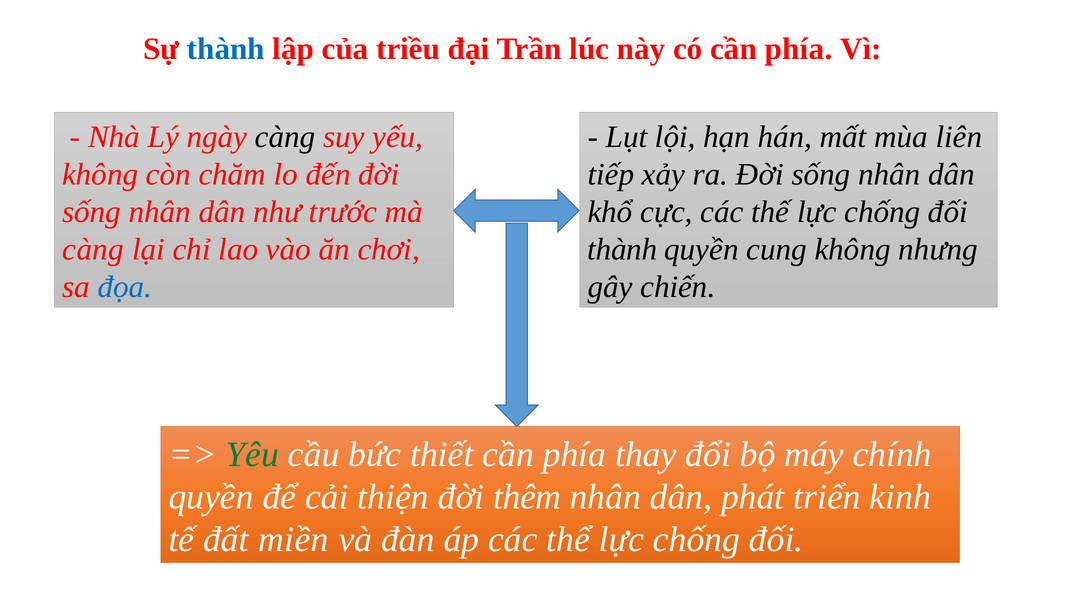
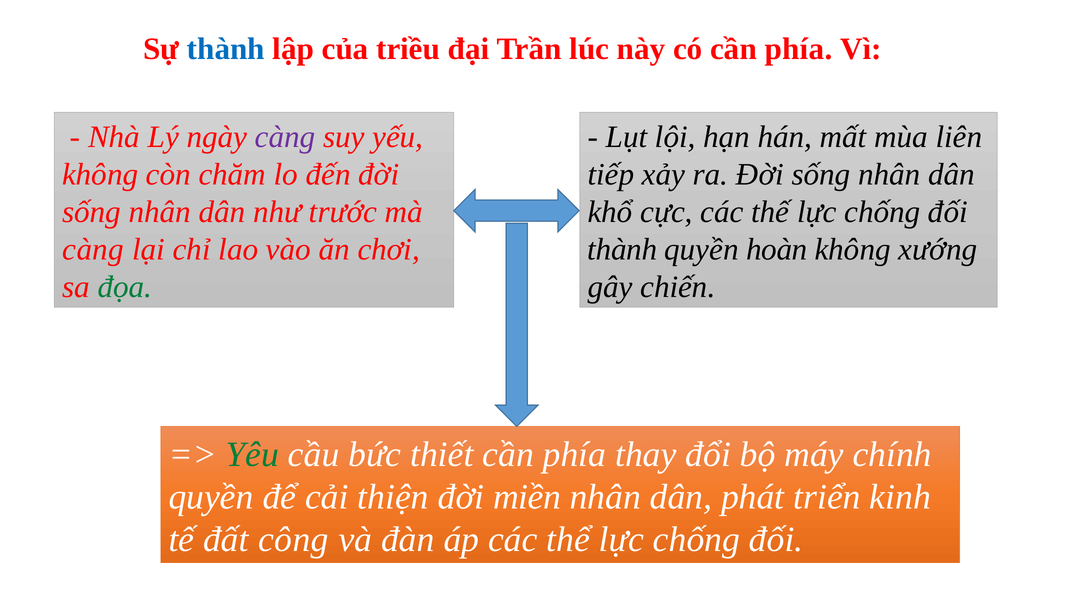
càng colour: black -> purple (285, 137)
cung: cung -> hoàn (777, 249)
nhưng: nhưng -> xướng (938, 249)
đọa colour: blue -> green (125, 287)
thêm: thêm -> miền (527, 497)
miền: miền -> công (293, 540)
